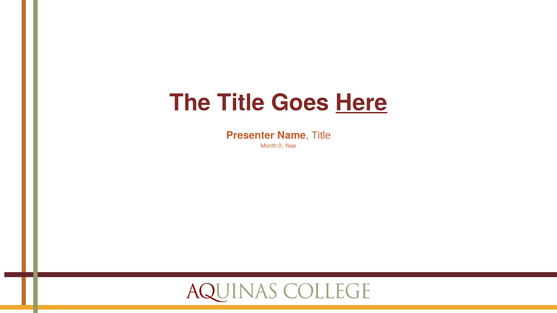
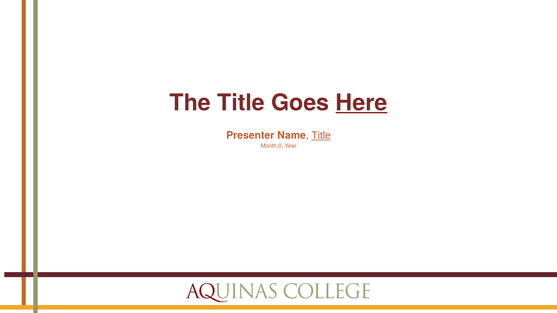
Title underline: none -> present (321, 136)
